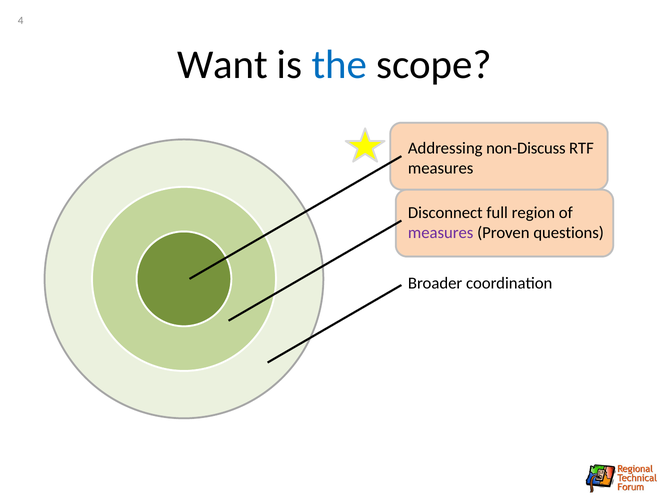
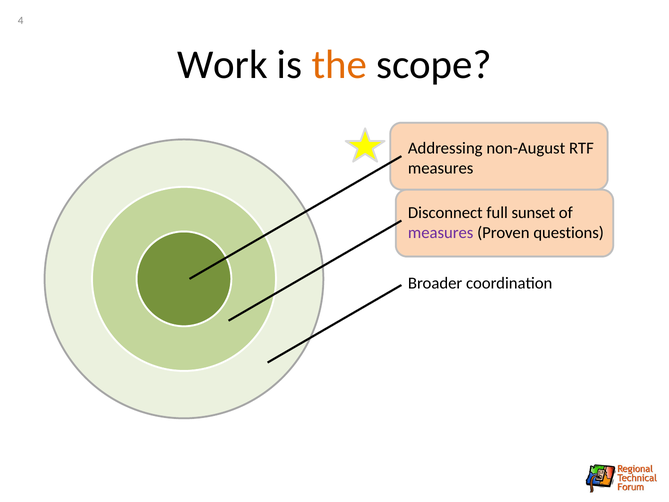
Want: Want -> Work (222, 65)
the colour: blue -> orange (339, 65)
non-Discuss: non-Discuss -> non-August (526, 148)
region: region -> sunset (533, 212)
